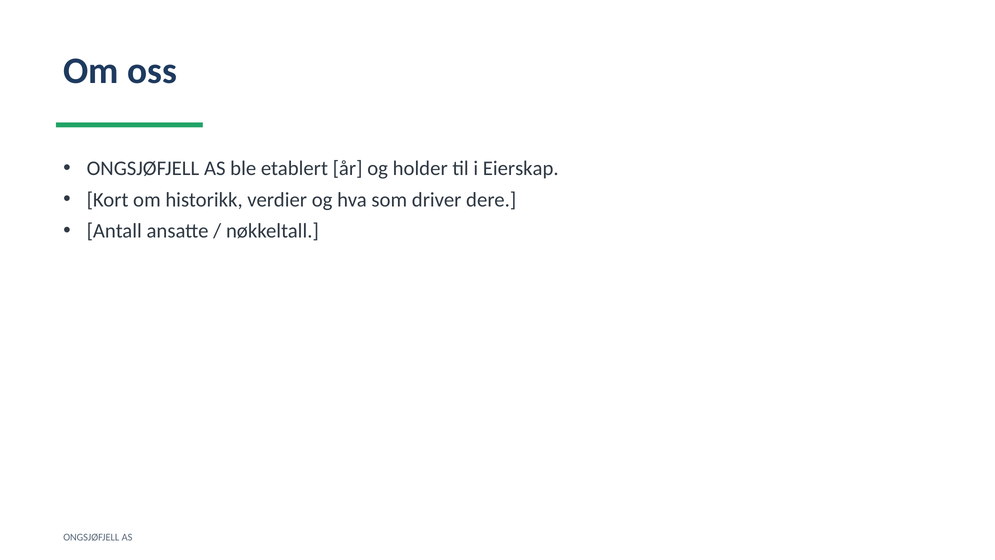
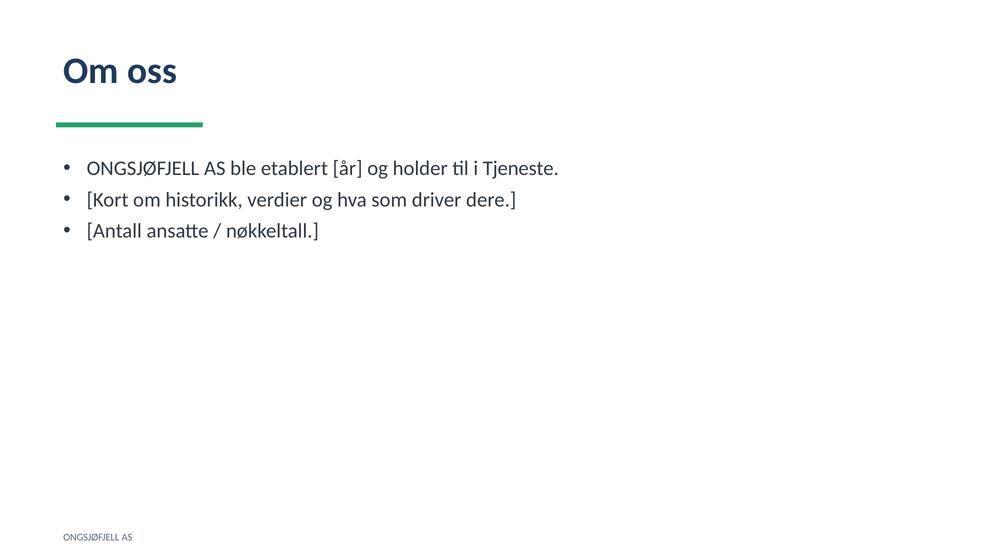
Eierskap: Eierskap -> Tjeneste (521, 169)
